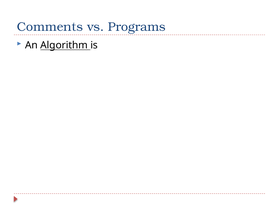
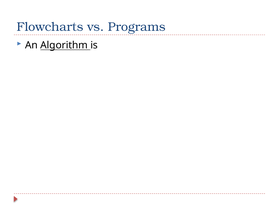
Comments: Comments -> Flowcharts (50, 27)
